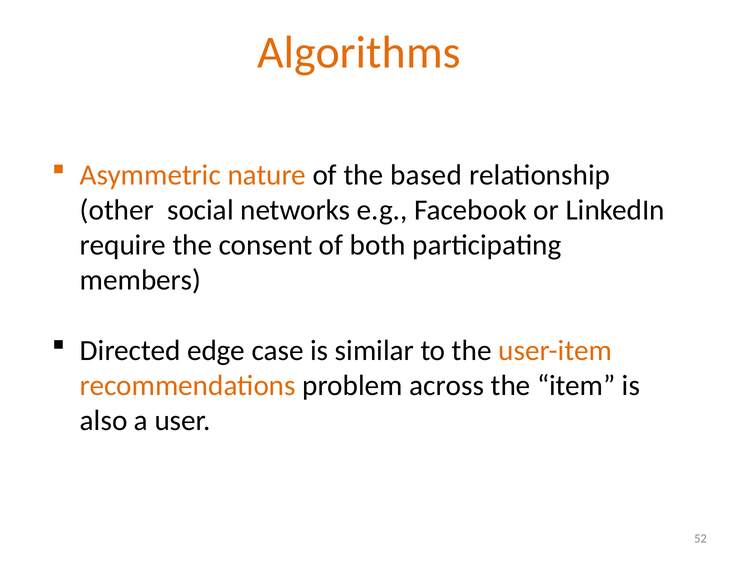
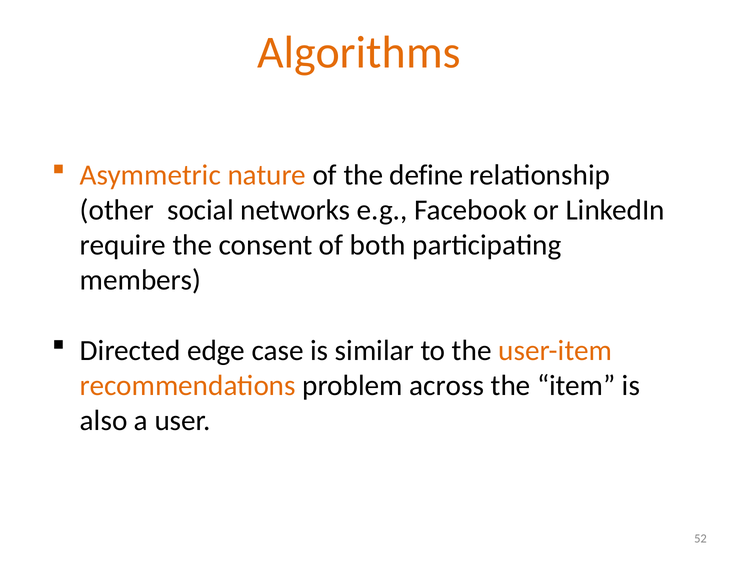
based: based -> define (426, 175)
